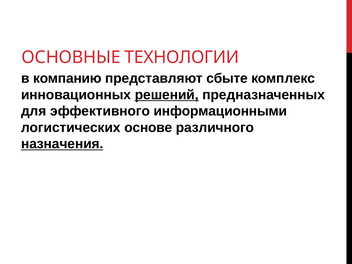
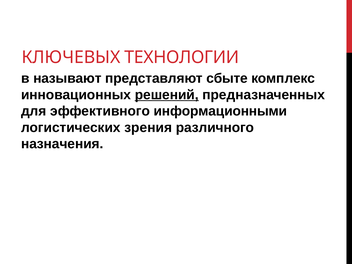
ОСНОВНЫЕ: ОСНОВНЫЕ -> КЛЮЧЕВЫХ (71, 57)
компанию: компанию -> называют (67, 78)
основе: основе -> зрения (148, 128)
назначения underline: present -> none (62, 144)
